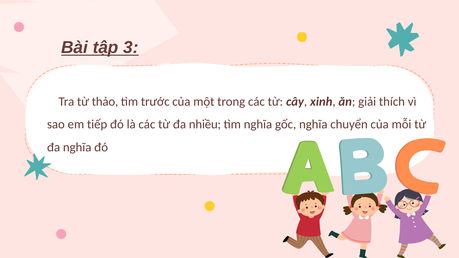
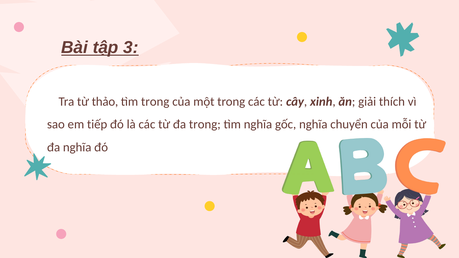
tìm trước: trước -> trong (155, 102)
đa nhiều: nhiều -> trong (205, 125)
